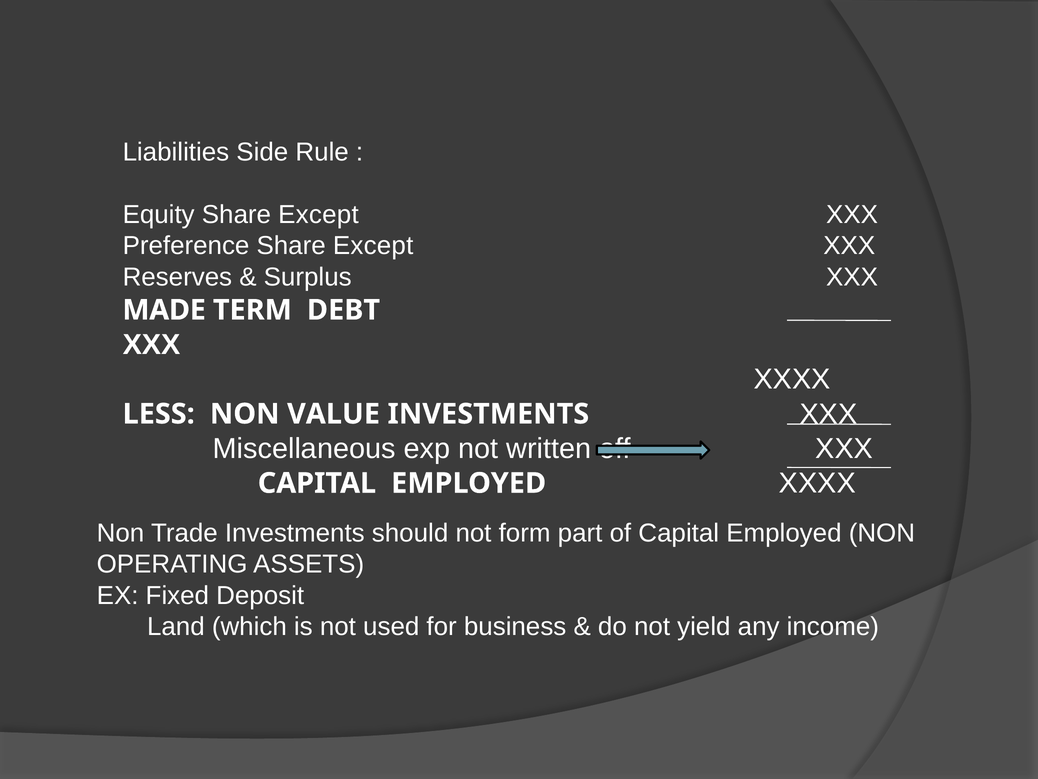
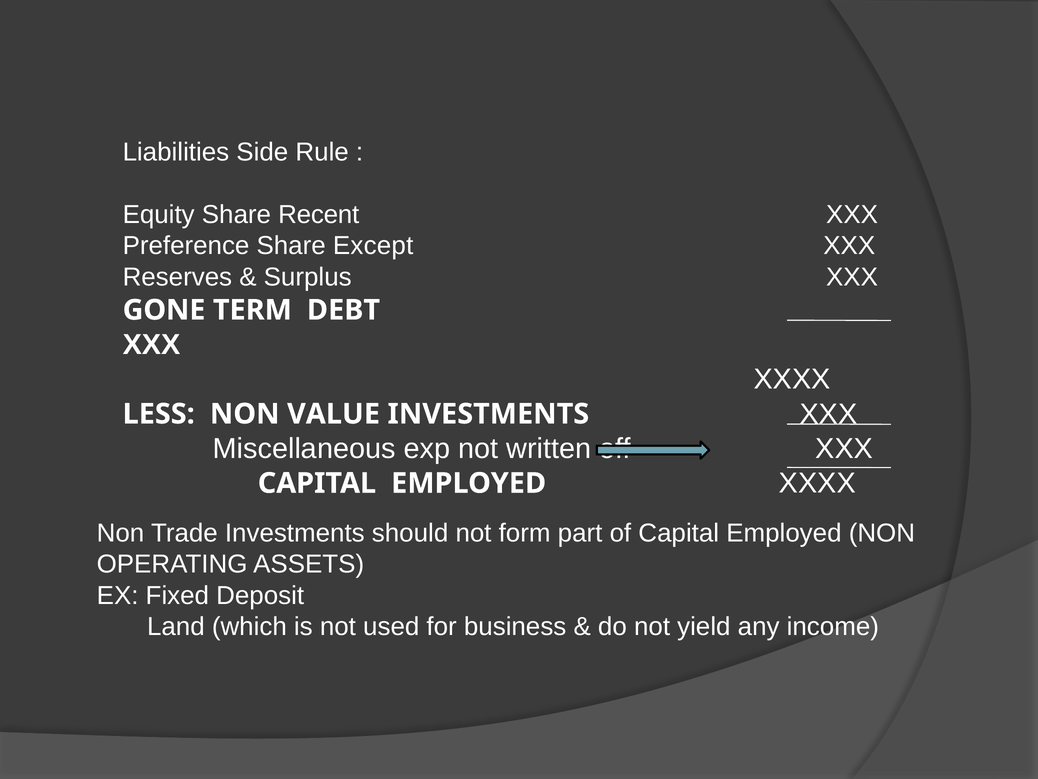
Equity Share Except: Except -> Recent (319, 215)
MADE: MADE -> GONE (164, 310)
